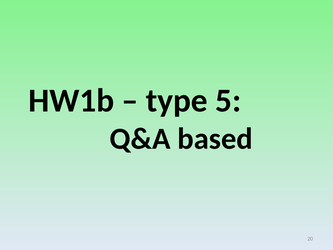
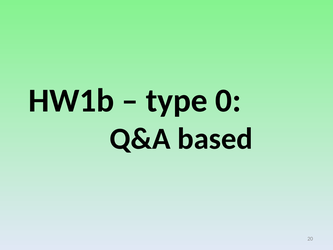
5: 5 -> 0 (228, 101)
